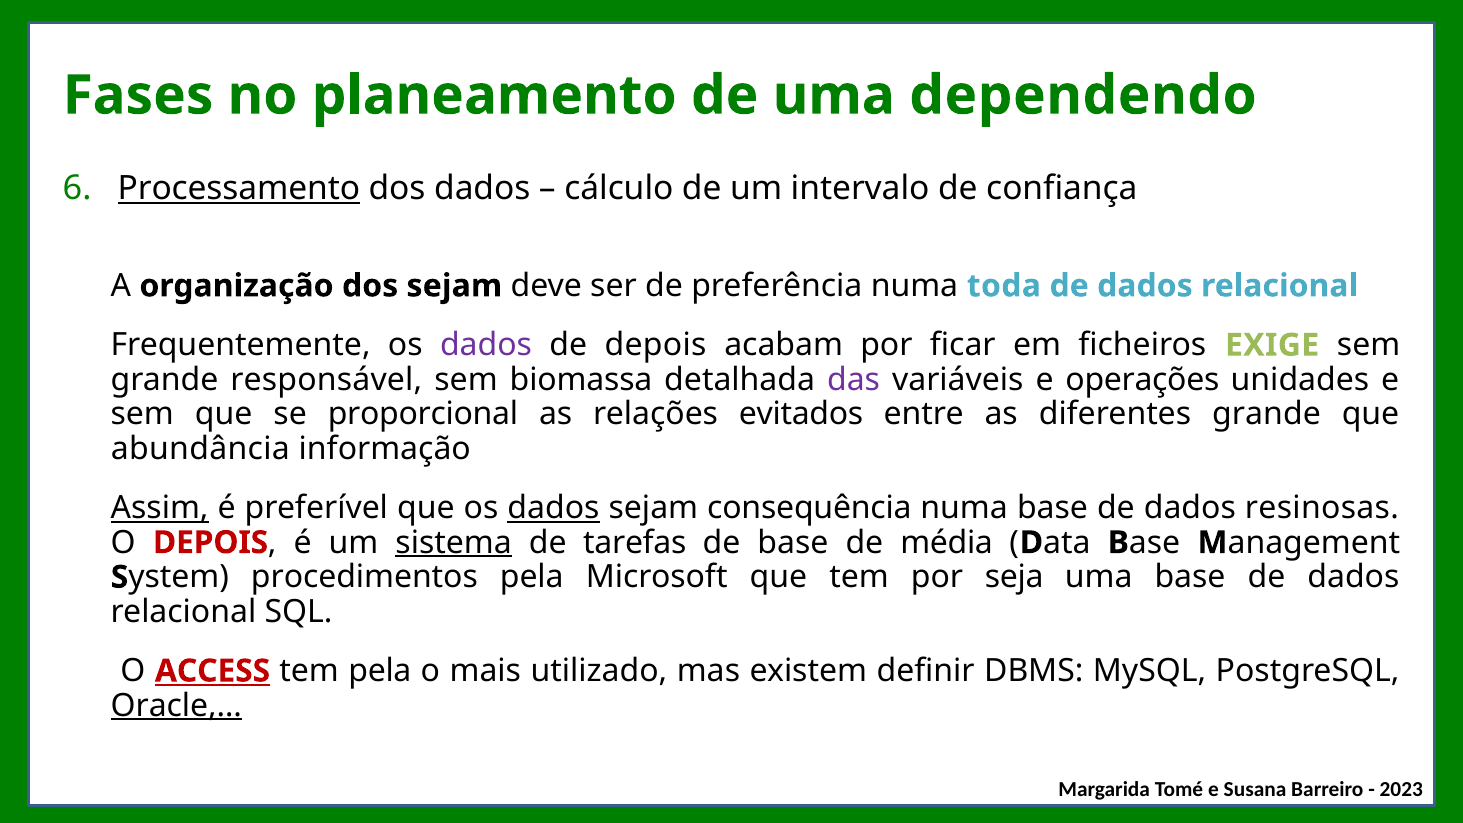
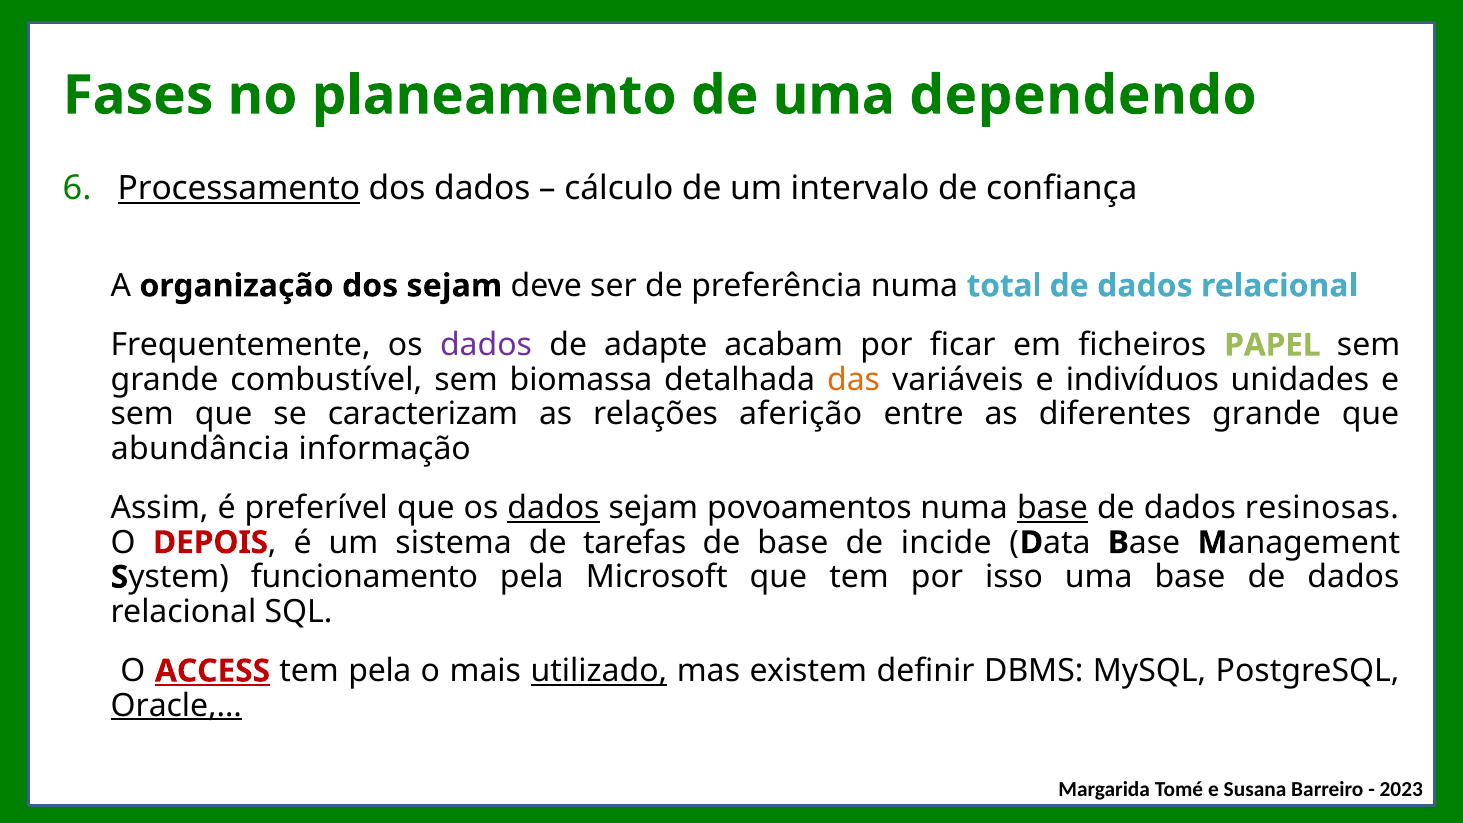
toda: toda -> total (1004, 286)
de depois: depois -> adapte (656, 345)
EXIGE: EXIGE -> PAPEL (1272, 345)
responsável: responsável -> combustível (326, 380)
das colour: purple -> orange (854, 380)
operações: operações -> indivíduos (1142, 380)
proporcional: proporcional -> caracterizam (423, 414)
evitados: evitados -> aferição (801, 414)
Assim underline: present -> none (160, 508)
consequência: consequência -> povoamentos (809, 508)
base underline: none -> present (1053, 508)
sistema underline: present -> none (454, 543)
média: média -> incide (946, 543)
procedimentos: procedimentos -> funcionamento (365, 577)
seja: seja -> isso (1014, 577)
utilizado underline: none -> present (599, 671)
